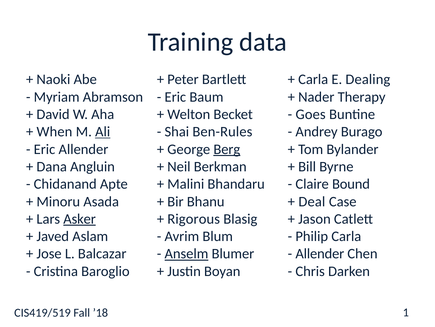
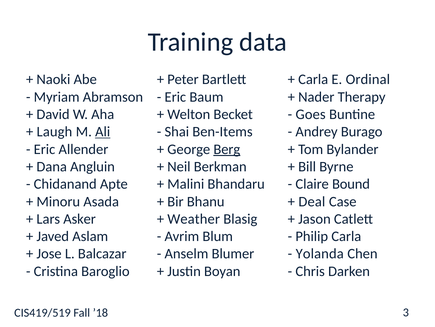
Dealing: Dealing -> Ordinal (368, 79)
When: When -> Laugh (54, 131)
Ben-Rules: Ben-Rules -> Ben-Items (222, 131)
Asker underline: present -> none (80, 218)
Rigorous: Rigorous -> Weather (194, 218)
Anselm underline: present -> none (186, 253)
Allender: Allender -> Yolanda (320, 253)
1: 1 -> 3 (406, 312)
